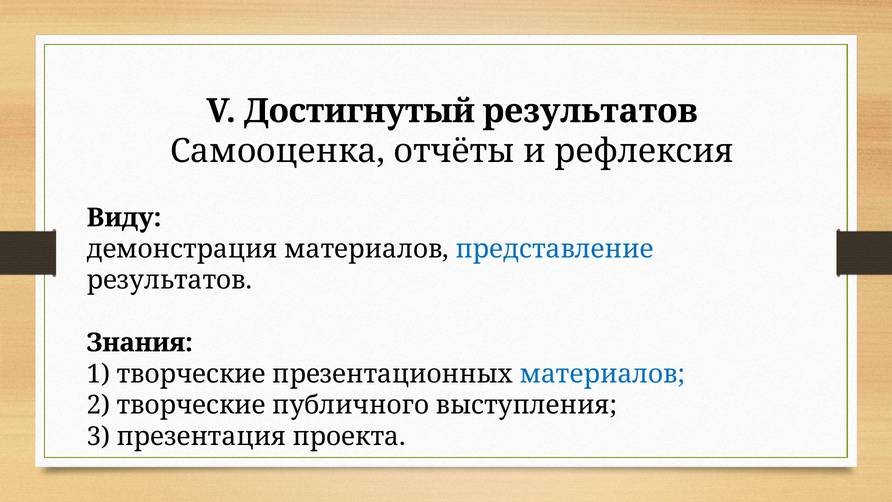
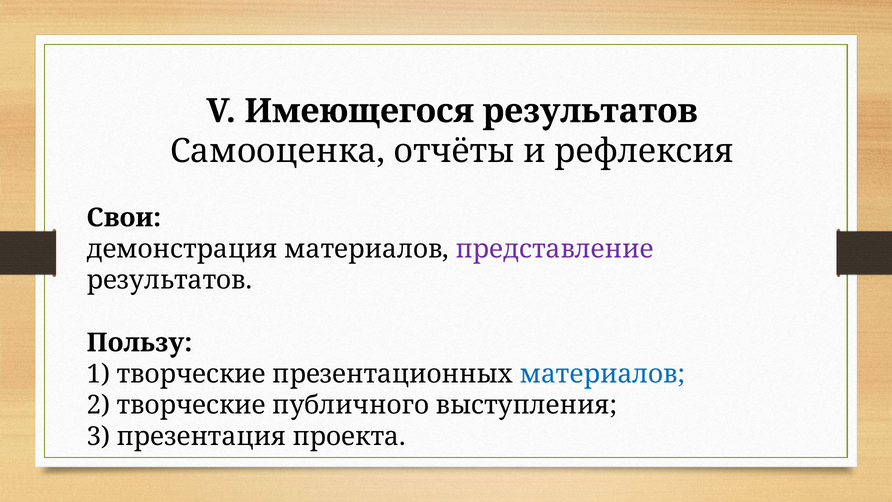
Достигнутый: Достигнутый -> Имеющегося (359, 111)
Виду: Виду -> Свои (124, 218)
представление colour: blue -> purple (555, 249)
Знания: Знания -> Пользу (139, 343)
